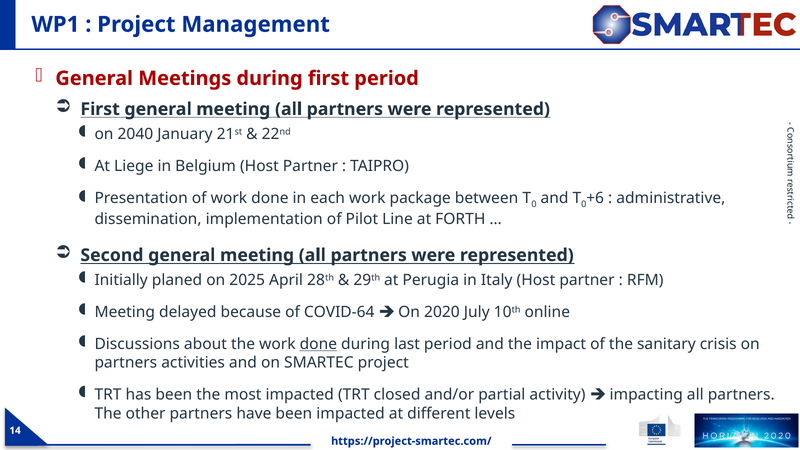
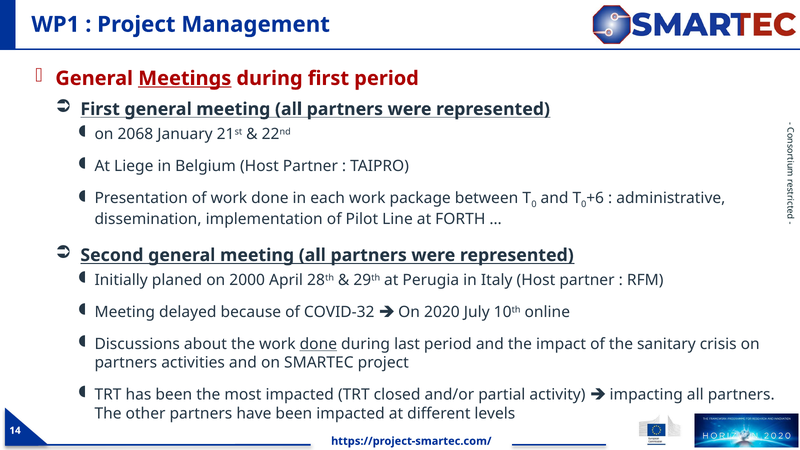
Meetings underline: none -> present (185, 78)
2040: 2040 -> 2068 (135, 134)
2025: 2025 -> 2000 (247, 280)
COVID-64: COVID-64 -> COVID-32 (339, 312)
